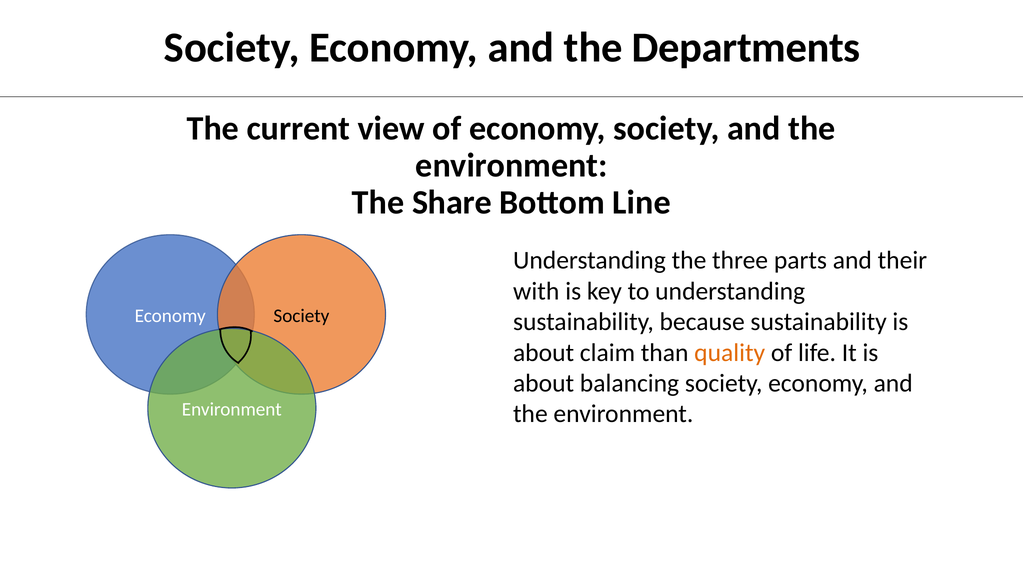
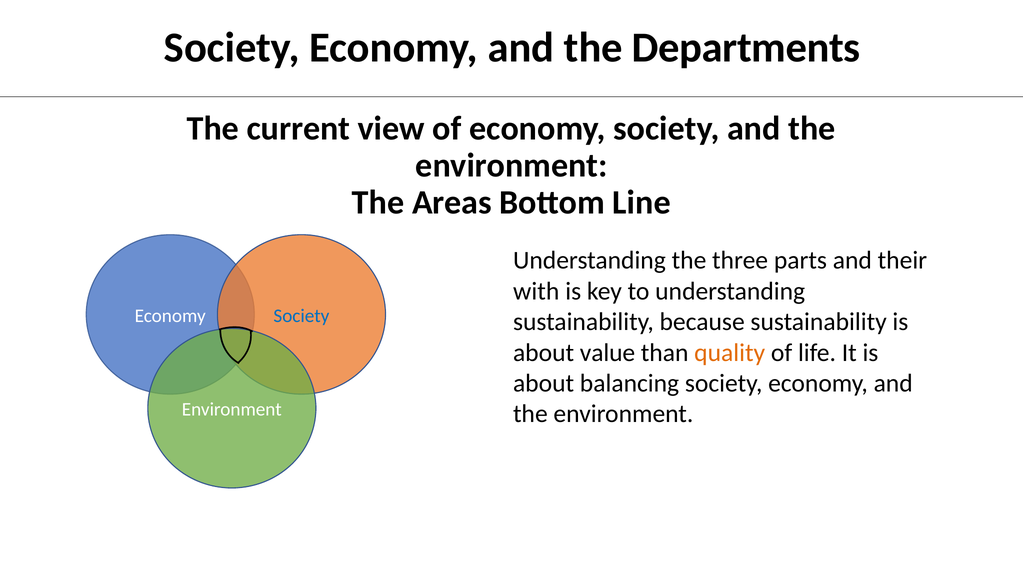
Share: Share -> Areas (452, 202)
Society colour: black -> blue (301, 315)
claim: claim -> value (608, 352)
